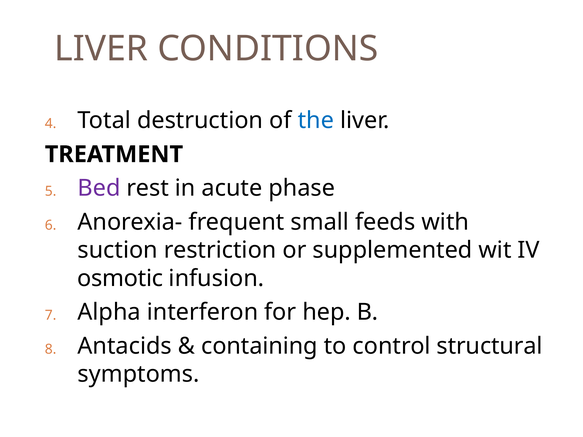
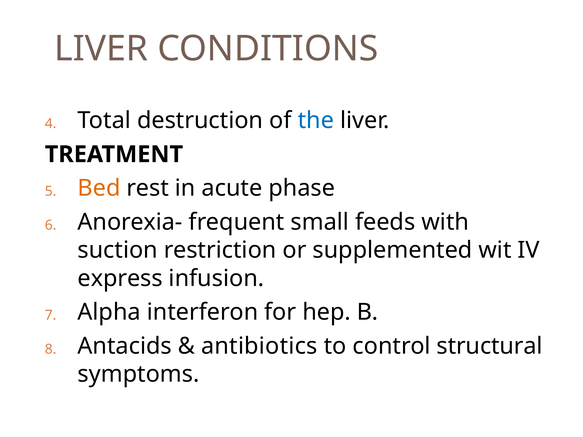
Bed colour: purple -> orange (99, 188)
osmotic: osmotic -> express (120, 279)
containing: containing -> antibiotics (259, 346)
